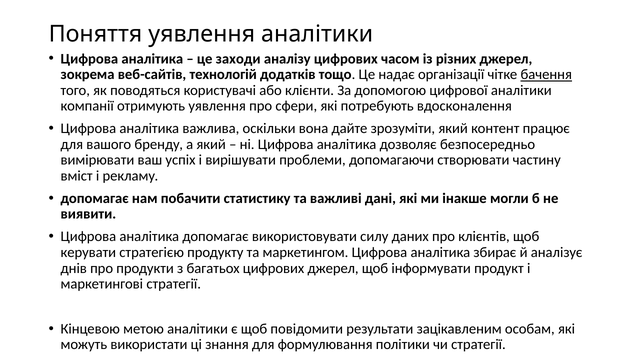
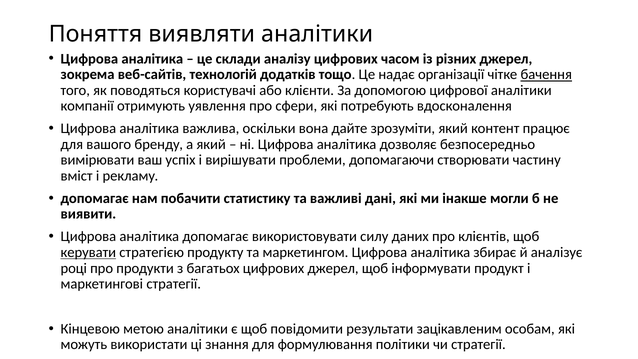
Поняття уявлення: уявлення -> виявляти (202, 34)
заходи: заходи -> склади (238, 59)
керувати underline: none -> present (88, 252)
днів: днів -> році (74, 268)
